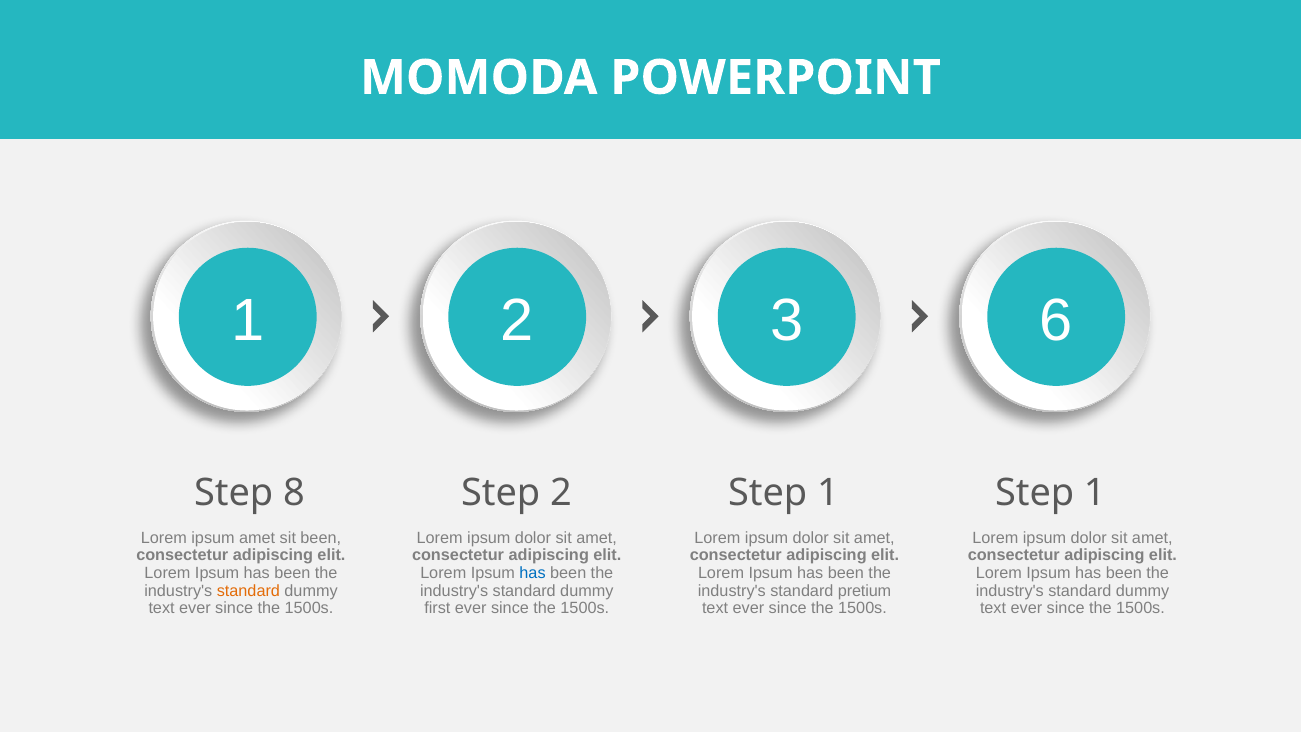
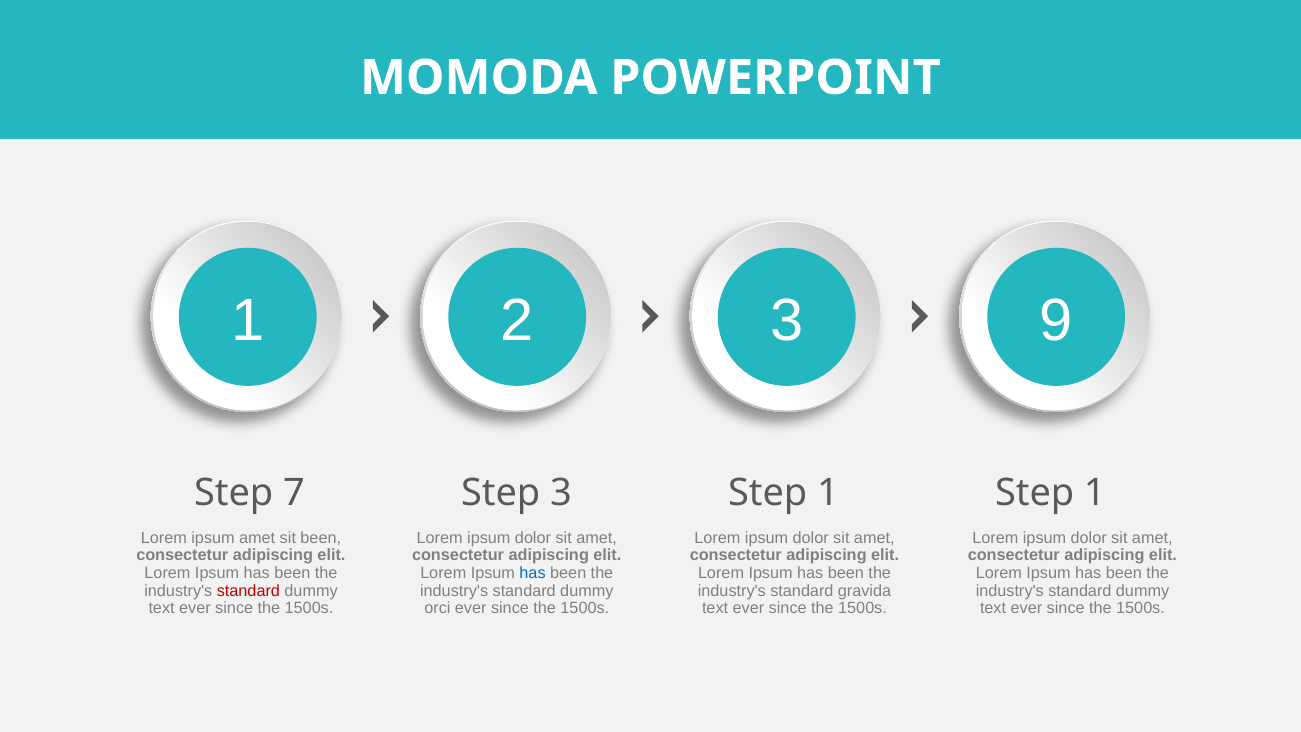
6: 6 -> 9 (1056, 321)
8: 8 -> 7 (294, 493)
Step 2: 2 -> 3 (561, 493)
standard colour: orange -> red (248, 591)
pretium: pretium -> gravida (865, 591)
first: first -> orci (437, 608)
